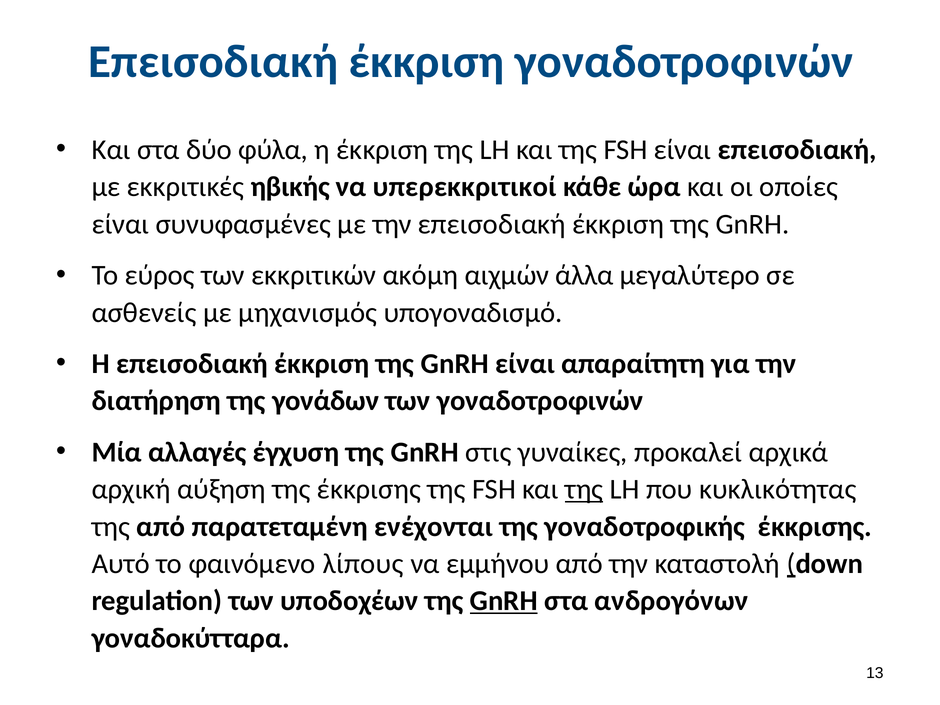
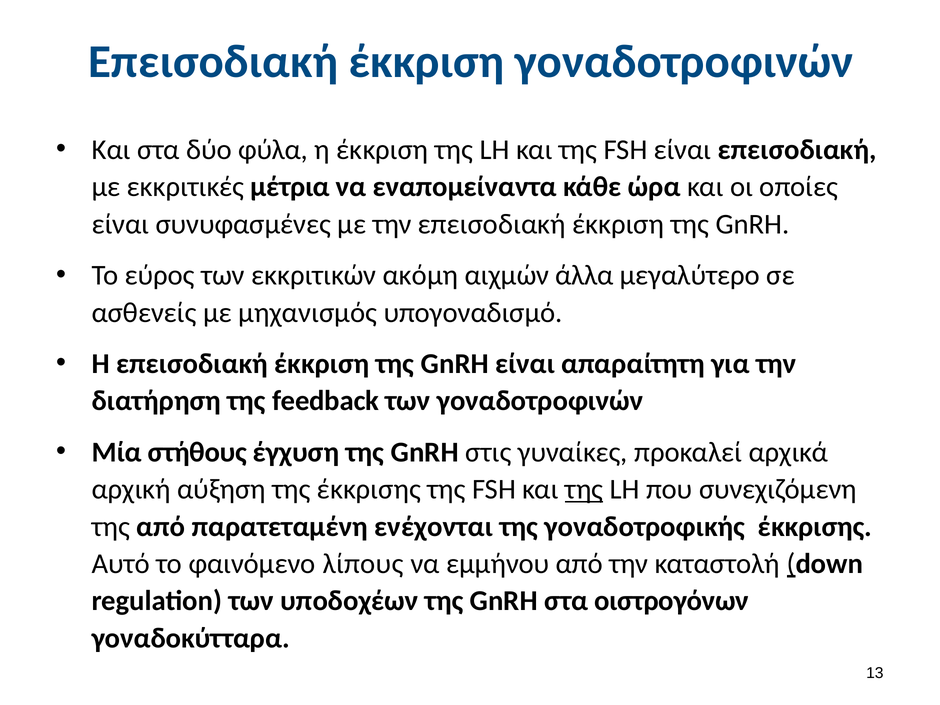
ηβικής: ηβικής -> μέτρια (290, 187)
υπερεκκριτικοί: υπερεκκριτικοί -> εναπομείναντα (465, 187)
γονάδων: γονάδων -> feedback (326, 401)
αλλαγές: αλλαγές -> στήθους (197, 452)
κυκλικότητας: κυκλικότητας -> συνεχιζόμενη (778, 489)
GnRH underline: present -> none (504, 601)
ανδρογόνων: ανδρογόνων -> οιστρογόνων (672, 601)
